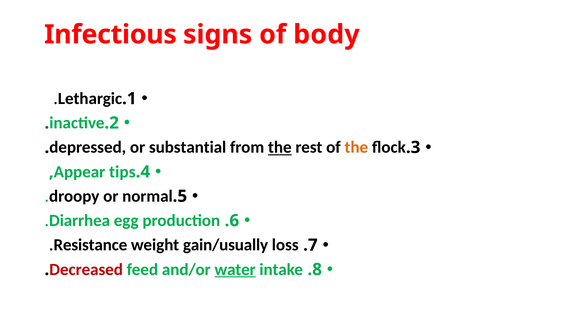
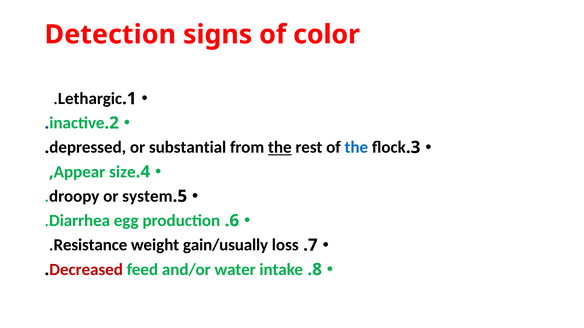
Infectious: Infectious -> Detection (110, 35)
body: body -> color (327, 35)
the colour: orange -> blue (356, 148)
tips: tips -> size (122, 172)
normal: normal -> system (147, 197)
water underline: present -> none (235, 270)
